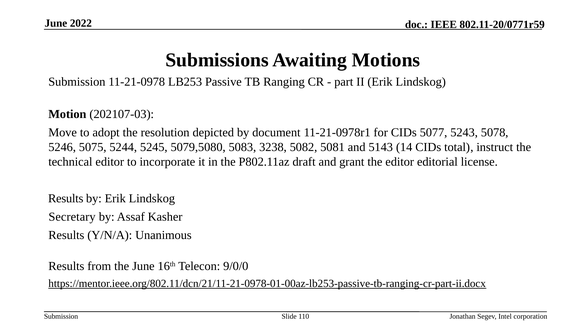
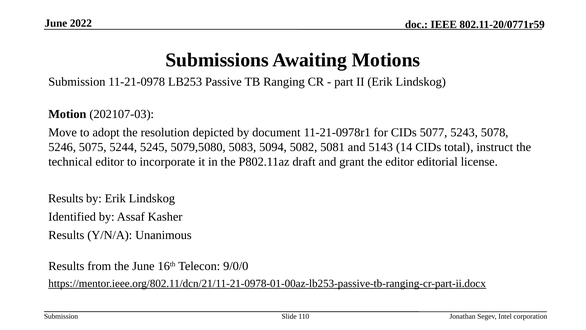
3238: 3238 -> 5094 (273, 147)
Secretary: Secretary -> Identified (72, 217)
